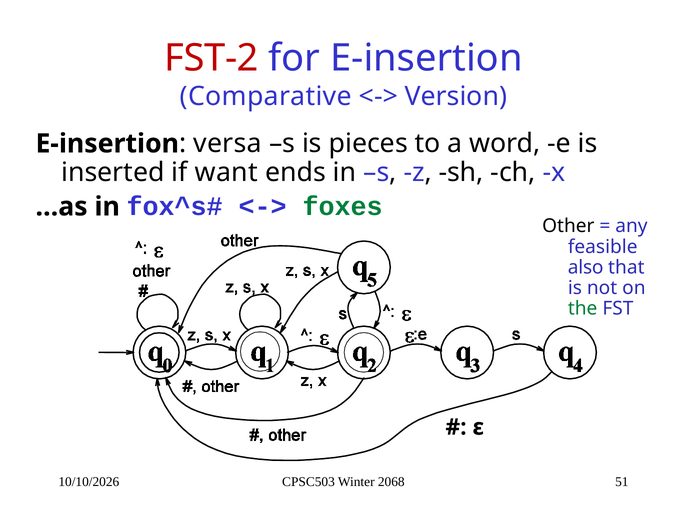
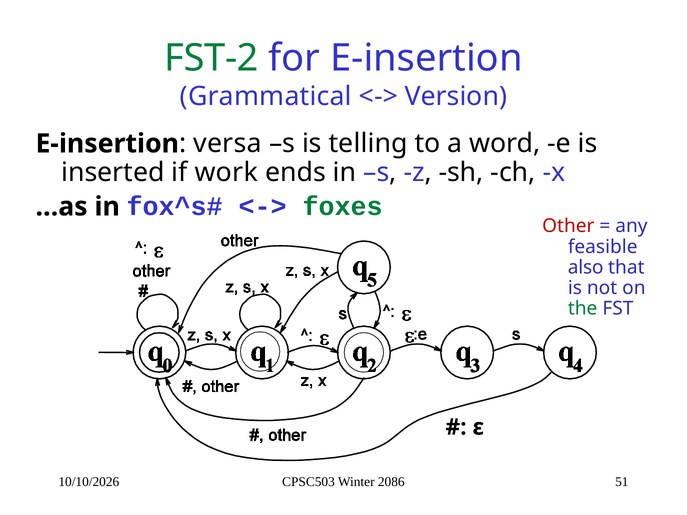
FST-2 colour: red -> green (211, 58)
Comparative: Comparative -> Grammatical (266, 96)
pieces: pieces -> telling (368, 144)
want: want -> work (226, 173)
Other colour: black -> red (568, 226)
2068: 2068 -> 2086 (391, 482)
